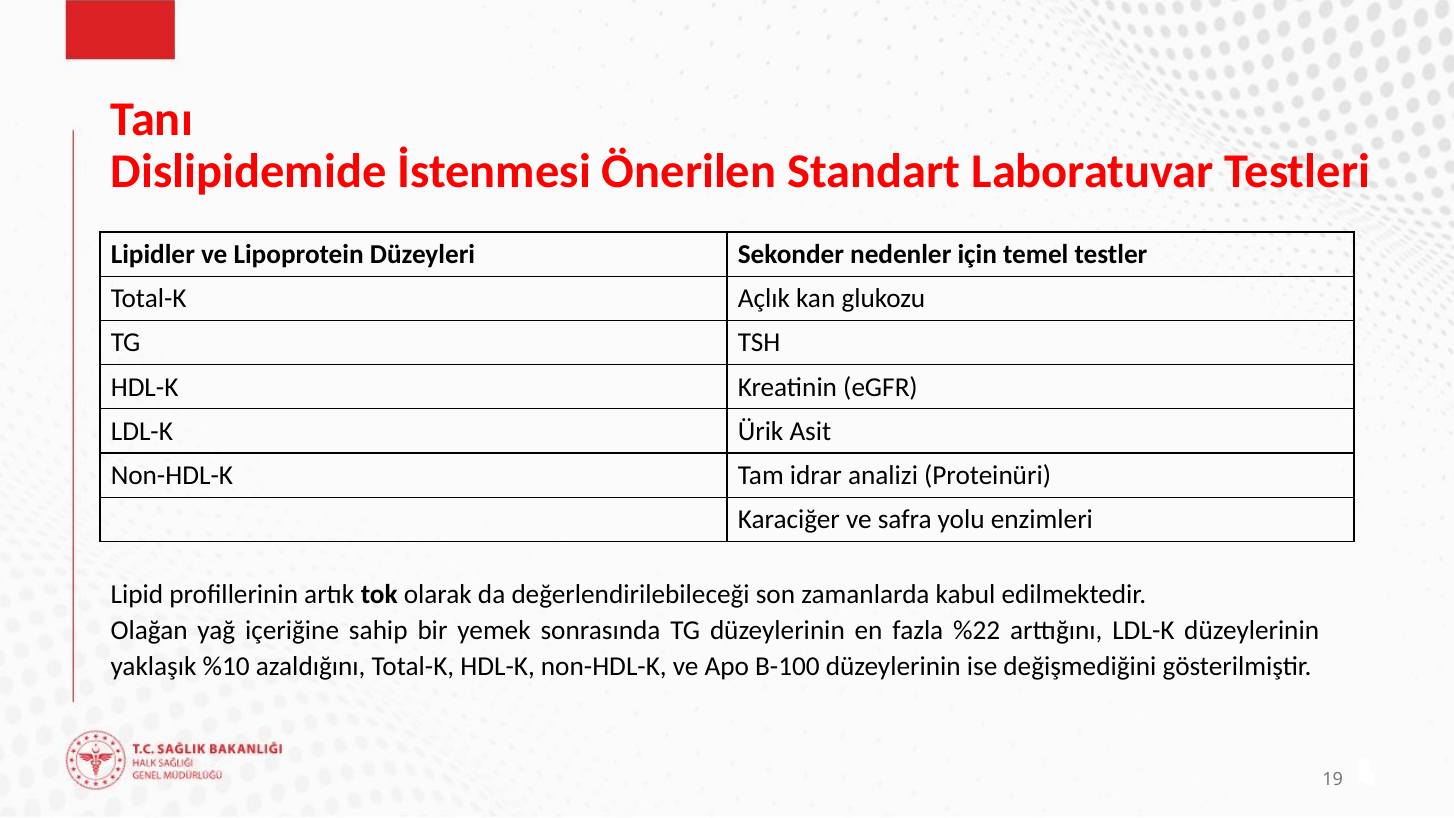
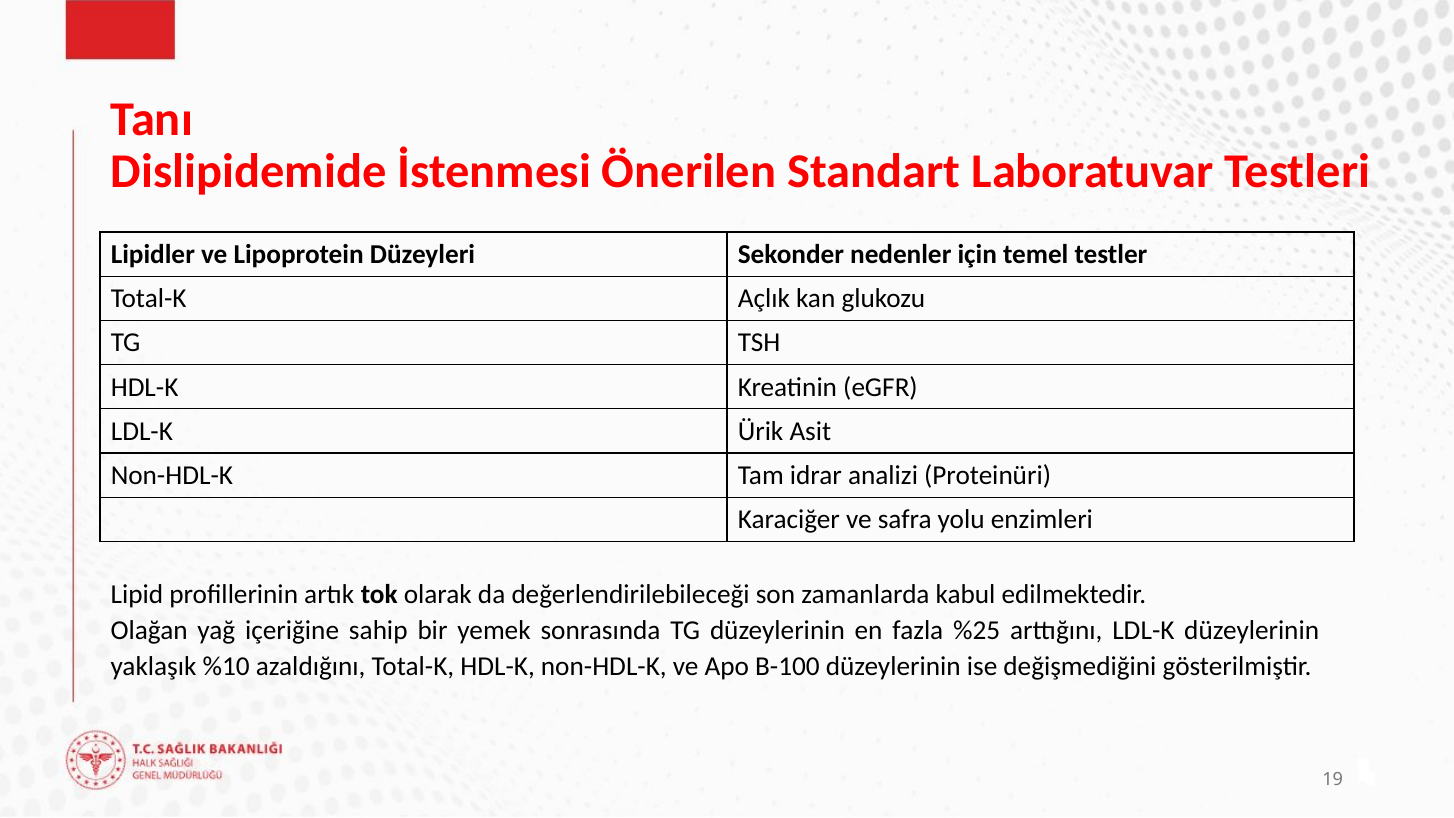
%22: %22 -> %25 (977, 630)
